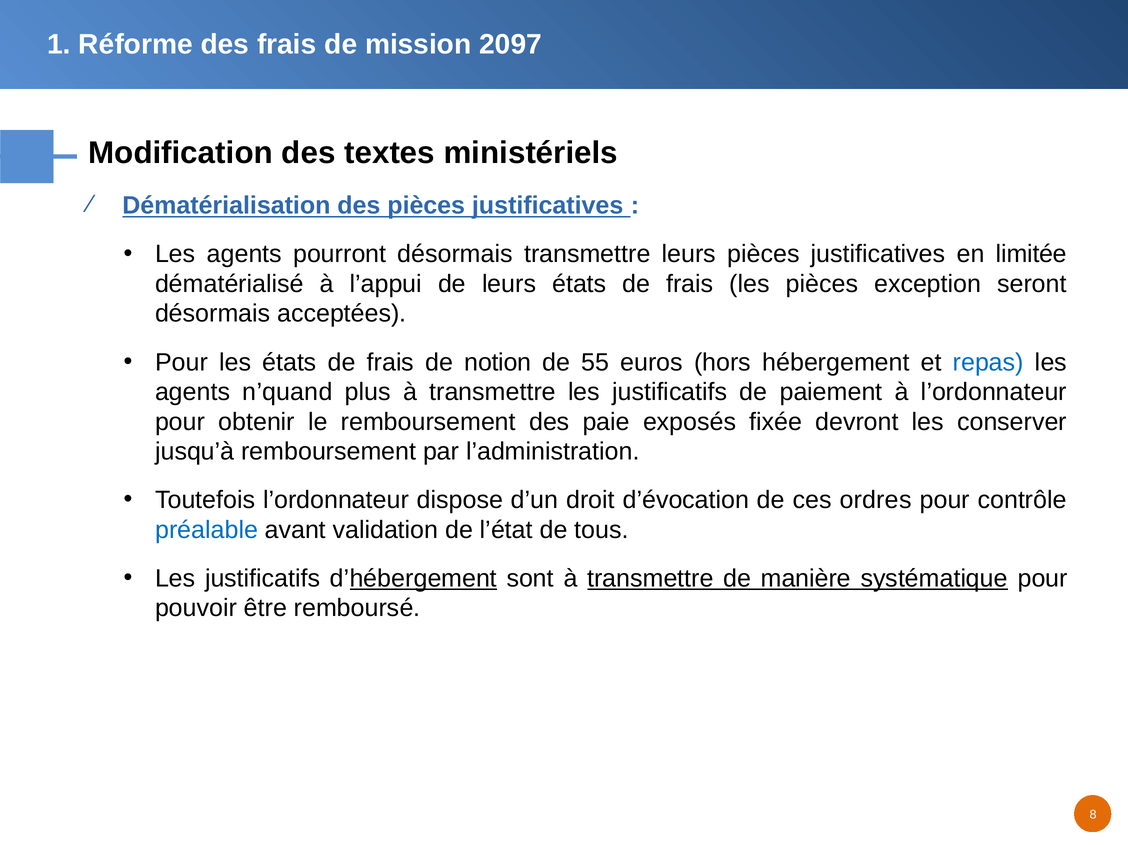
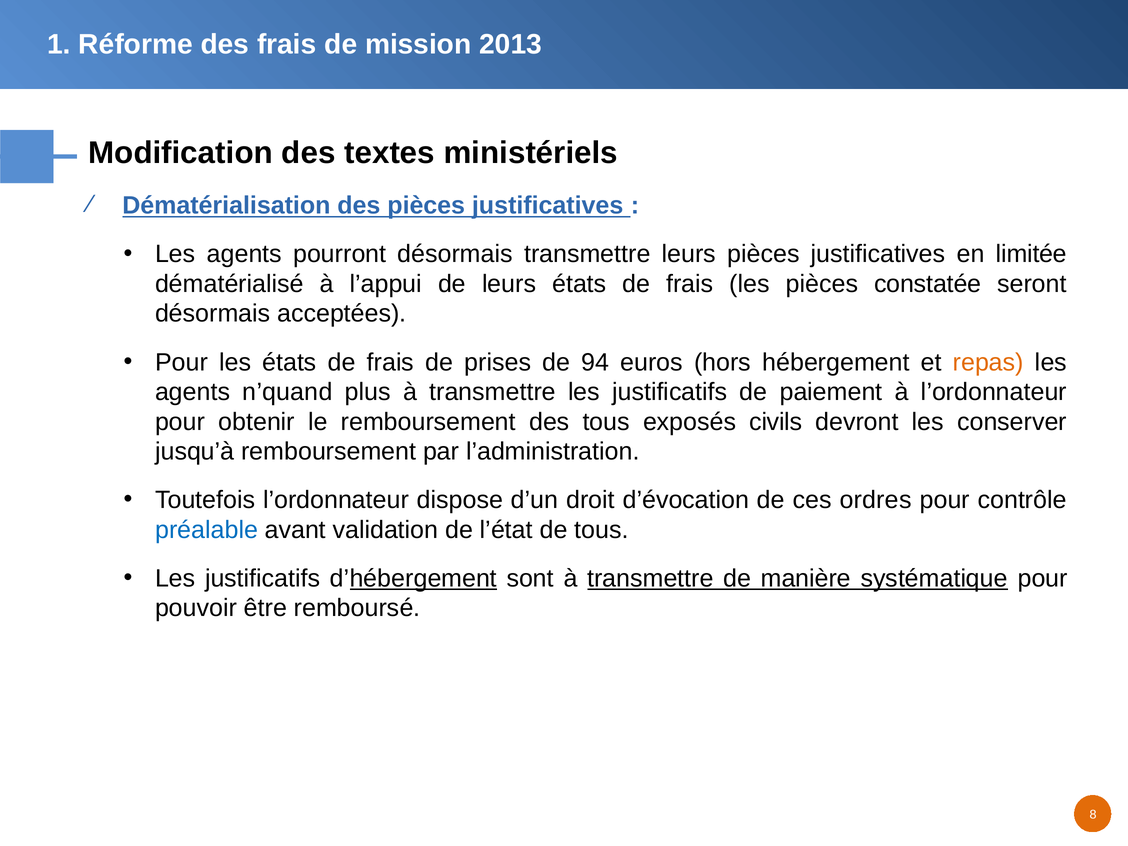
2097: 2097 -> 2013 (511, 45)
exception: exception -> constatée (928, 284)
notion: notion -> prises (498, 362)
55: 55 -> 94 (595, 362)
repas colour: blue -> orange (988, 362)
des paie: paie -> tous (606, 422)
fixée: fixée -> civils (776, 422)
